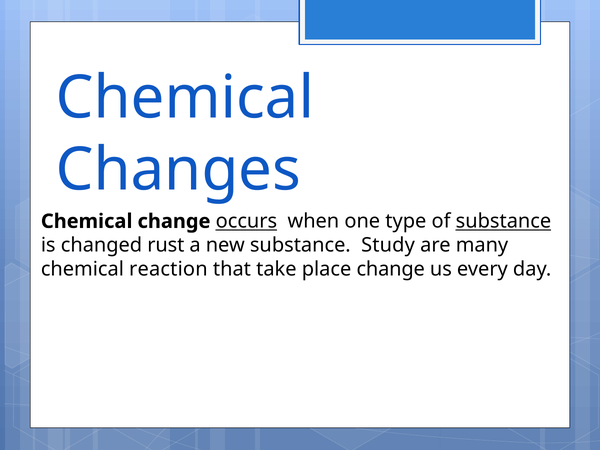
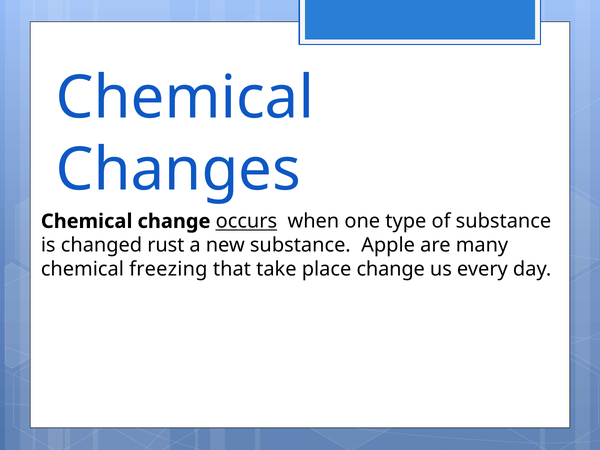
substance underline: present -> none (503, 221)
Study: Study -> Apple (388, 245)
reaction: reaction -> freezing (168, 269)
